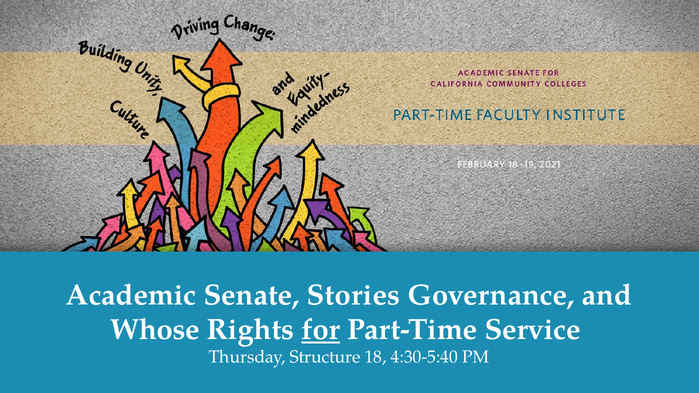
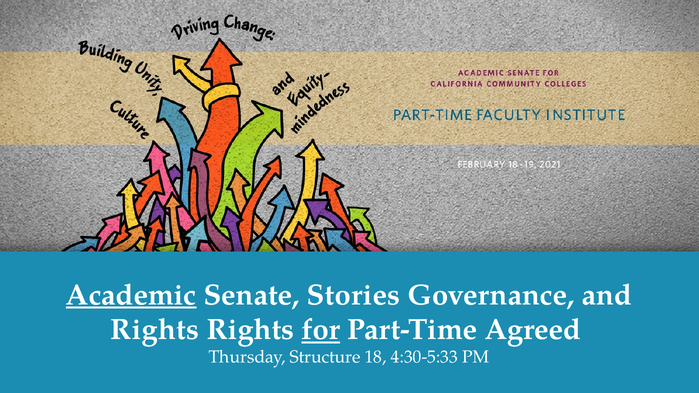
Academic underline: none -> present (131, 295)
Whose: Whose -> Rights (155, 330)
Service: Service -> Agreed (533, 330)
4:30-5:40: 4:30-5:40 -> 4:30-5:33 (424, 357)
